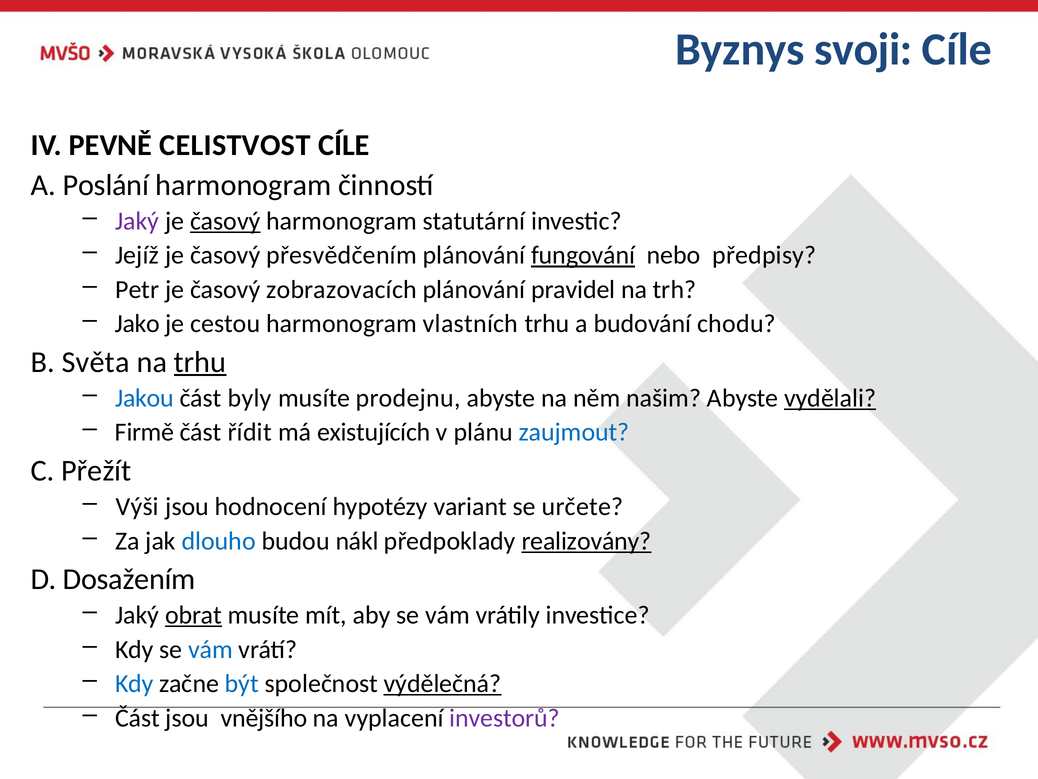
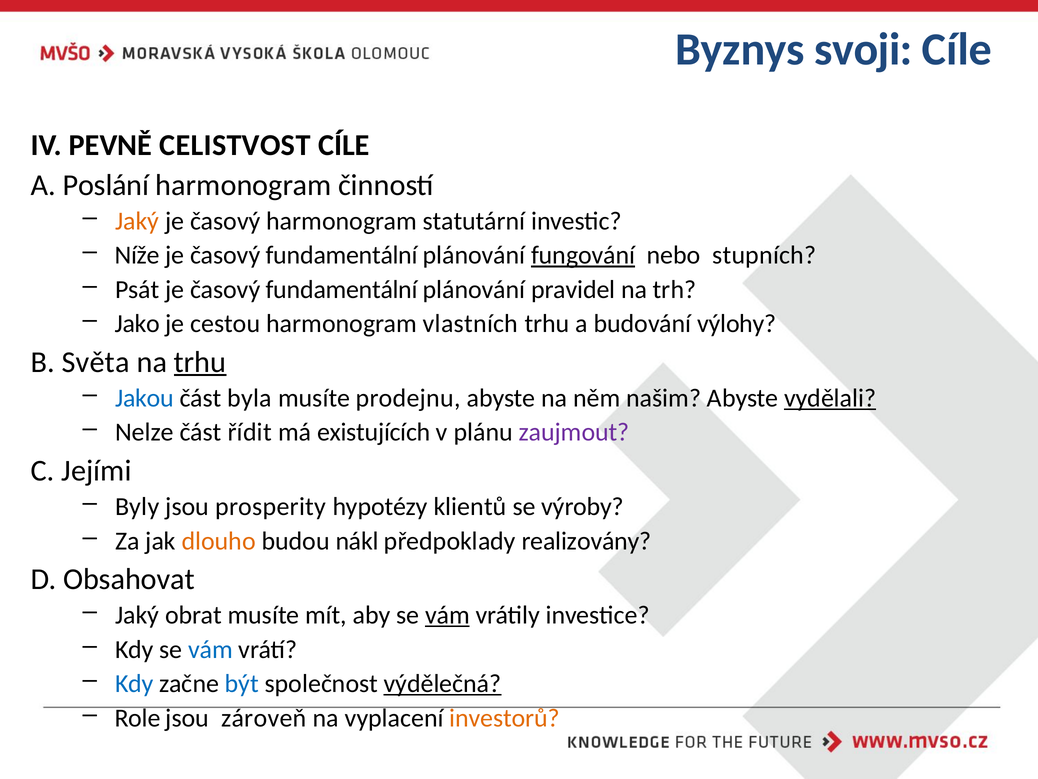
Jaký colour: purple -> orange (137, 221)
časový underline: present -> none (225, 221)
Jejíž: Jejíž -> Níže (137, 255)
přesvědčením: přesvědčením -> fundamentální (342, 255)
předpisy: předpisy -> stupních (764, 255)
Petr: Petr -> Psát (137, 289)
zobrazovacích: zobrazovacích -> fundamentální (342, 289)
chodu: chodu -> výlohy (737, 324)
byly: byly -> byla (250, 398)
Firmě: Firmě -> Nelze (144, 432)
zaujmout colour: blue -> purple (574, 432)
Přežít: Přežít -> Jejími (96, 470)
Výši: Výši -> Byly (137, 506)
hodnocení: hodnocení -> prosperity (271, 506)
variant: variant -> klientů (470, 506)
určete: určete -> výroby (583, 506)
dlouho colour: blue -> orange (219, 541)
realizovány underline: present -> none (586, 541)
Dosažením: Dosažením -> Obsahovat (129, 579)
obrat underline: present -> none (193, 615)
vám underline: none -> present (448, 615)
Část: Část -> Role (138, 718)
vnějšího: vnějšího -> zároveň (264, 718)
investorů colour: purple -> orange (505, 718)
